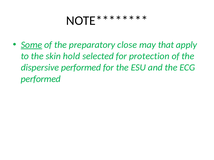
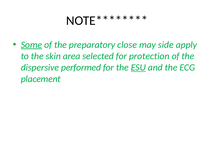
that: that -> side (166, 45)
hold: hold -> area (72, 56)
ESU underline: none -> present (138, 68)
performed: performed -> placement (41, 79)
